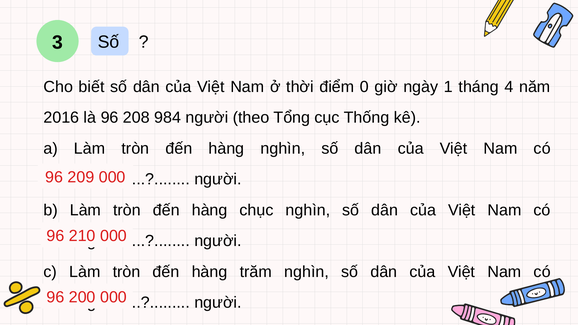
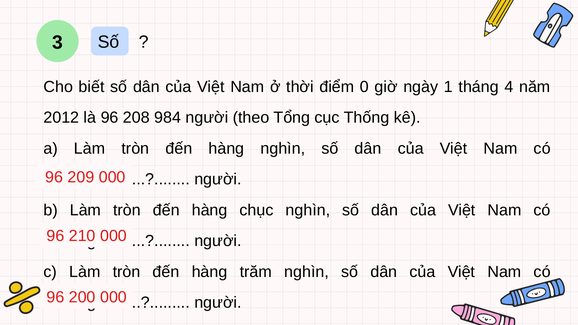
2016: 2016 -> 2012 (61, 118)
